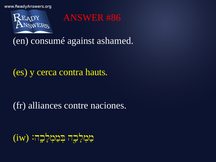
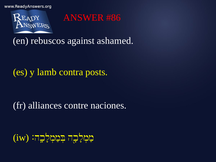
consumé: consumé -> rebuscos (48, 41)
cerca: cerca -> lamb (47, 72)
hauts: hauts -> posts (97, 72)
